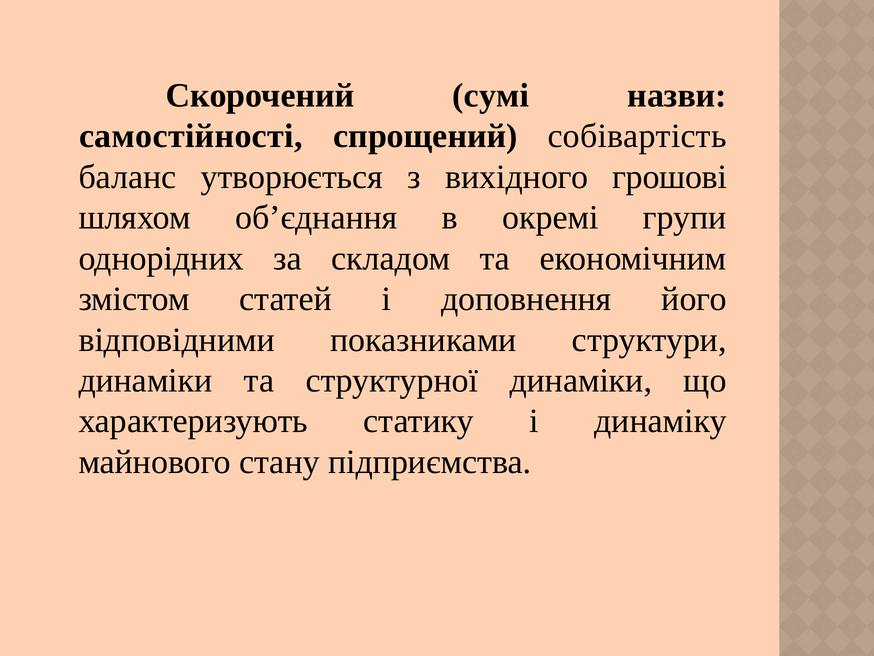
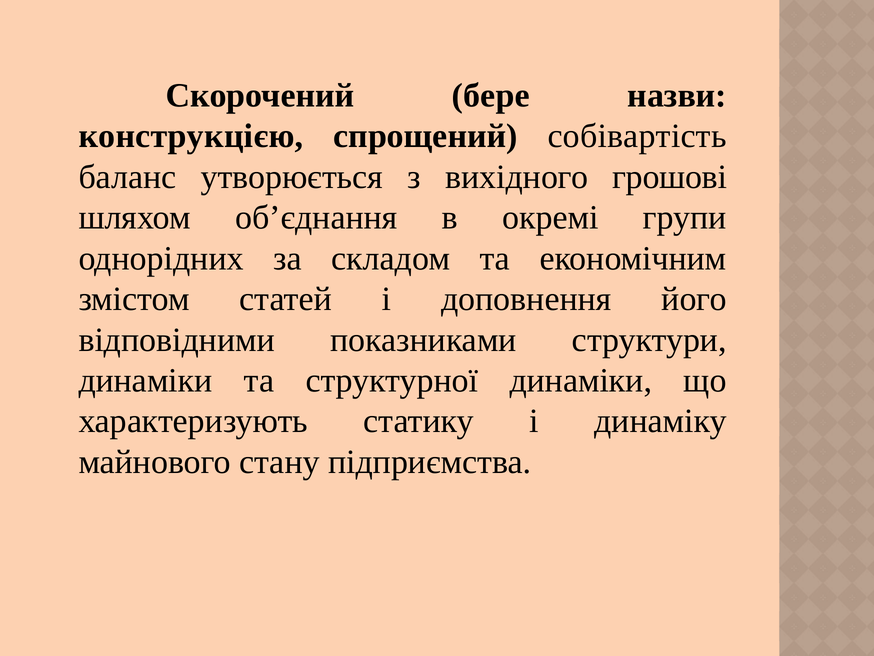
сумі: сумі -> бере (491, 95)
самостійності: самостійності -> конструкцією (191, 136)
